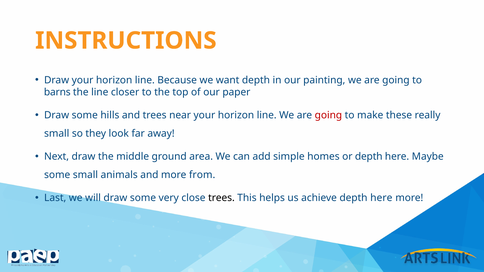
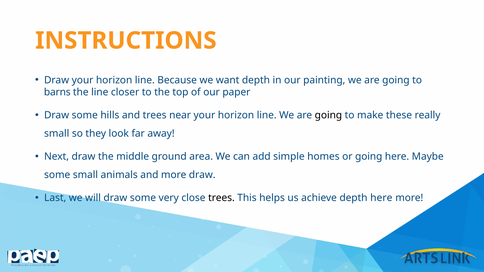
going colour: red -> black (328, 115)
or depth: depth -> going (369, 157)
more from: from -> draw (202, 175)
